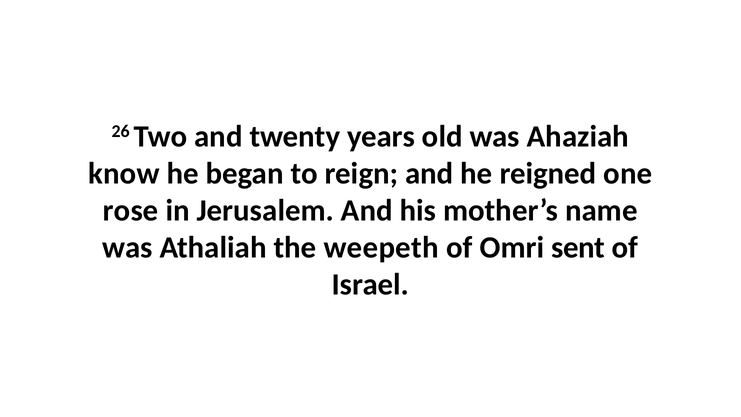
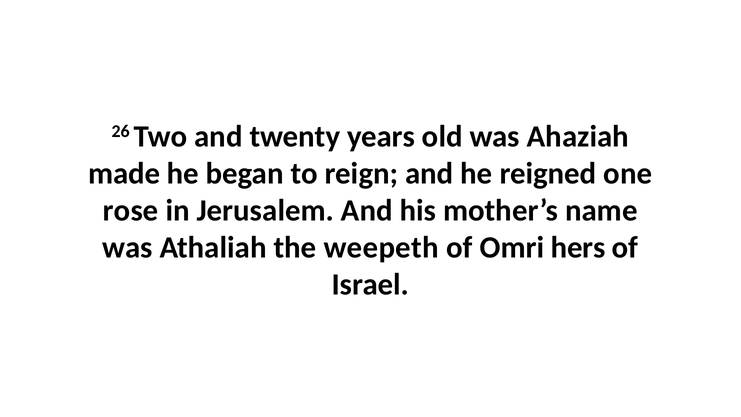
know: know -> made (124, 173)
sent: sent -> hers (578, 248)
